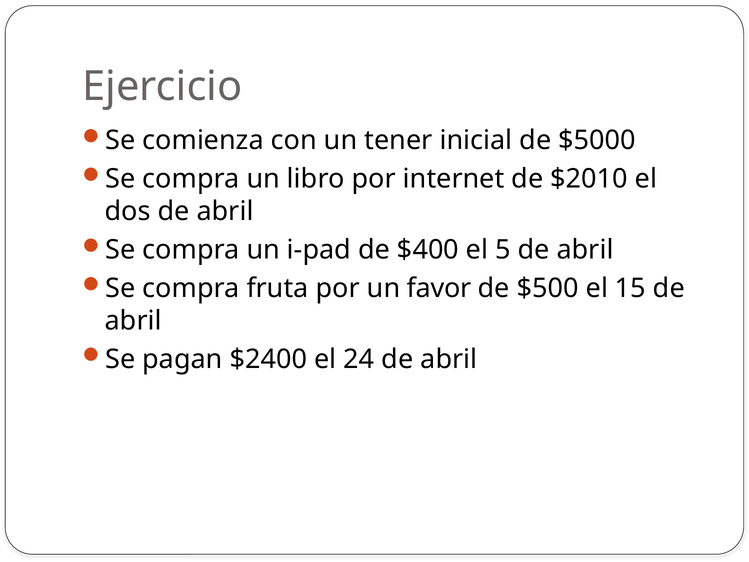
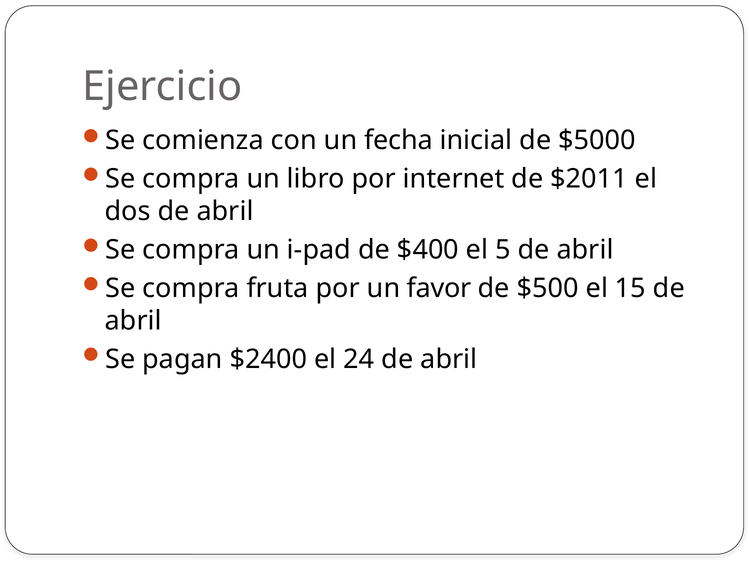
tener: tener -> fecha (399, 140)
$2010: $2010 -> $2011 (589, 179)
